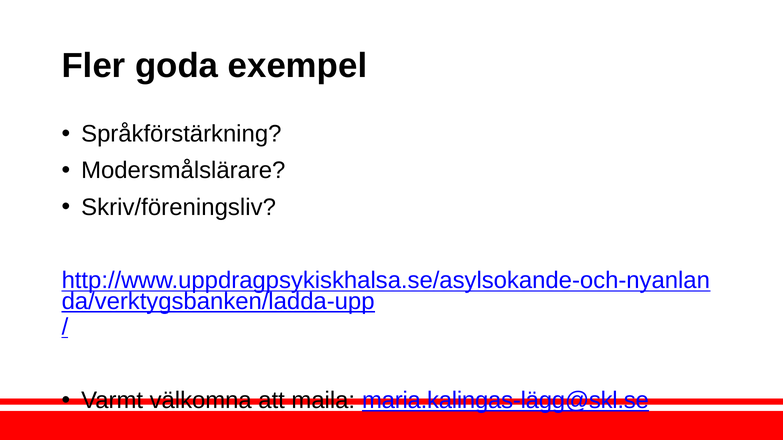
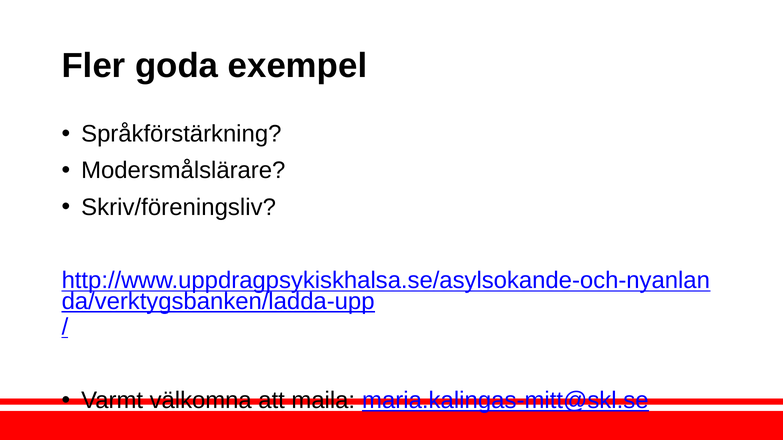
maria.kalingas-lägg@skl.se: maria.kalingas-lägg@skl.se -> maria.kalingas-mitt@skl.se (505, 401)
